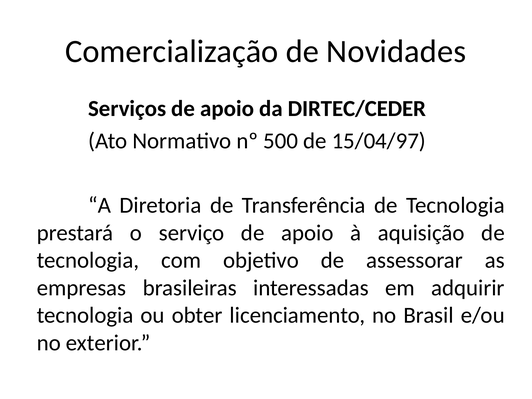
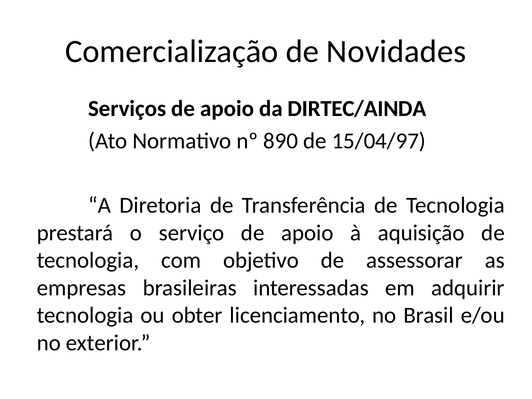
DIRTEC/CEDER: DIRTEC/CEDER -> DIRTEC/AINDA (357, 109)
500: 500 -> 890 (281, 141)
